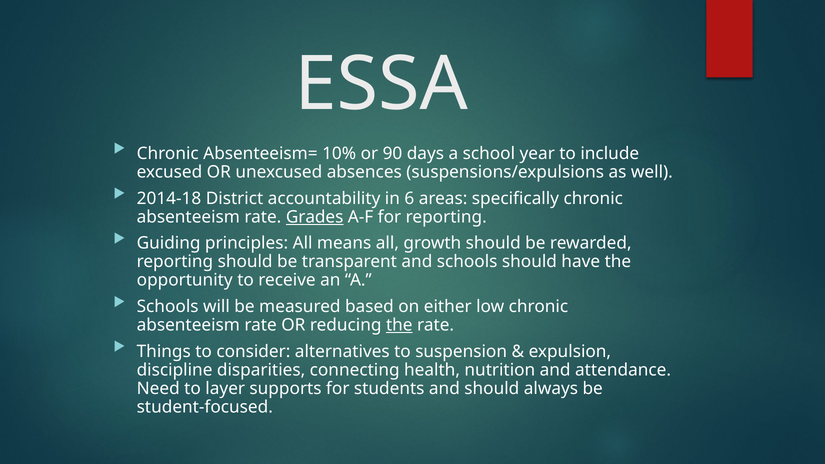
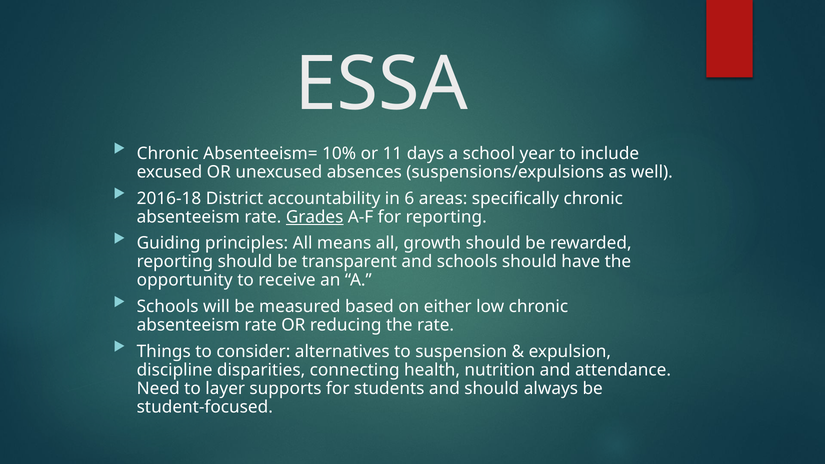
90: 90 -> 11 (392, 154)
2014-18: 2014-18 -> 2016-18 (169, 198)
the underline: present -> none (399, 325)
